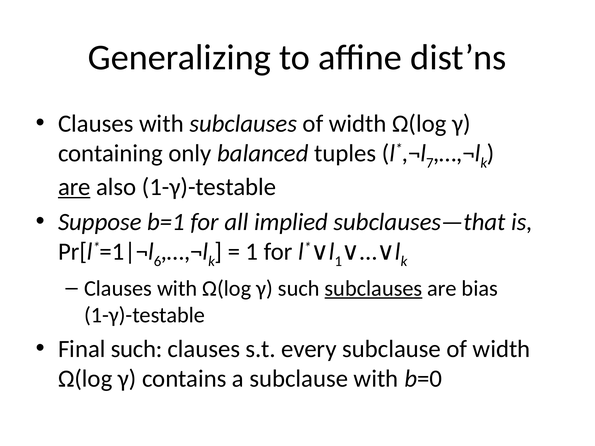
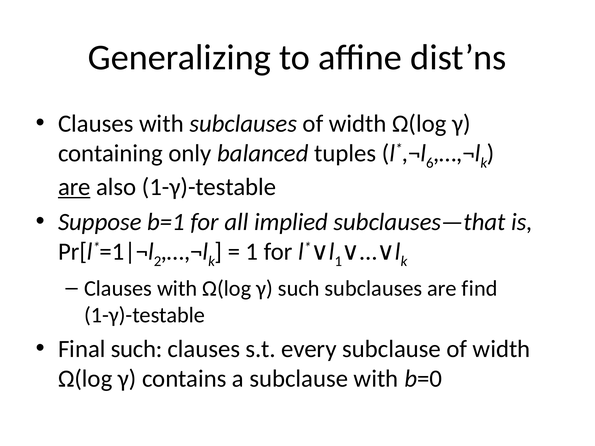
7: 7 -> 6 (430, 163)
6: 6 -> 2 (158, 262)
subclauses underline: present -> none (373, 289)
bias: bias -> find (480, 289)
